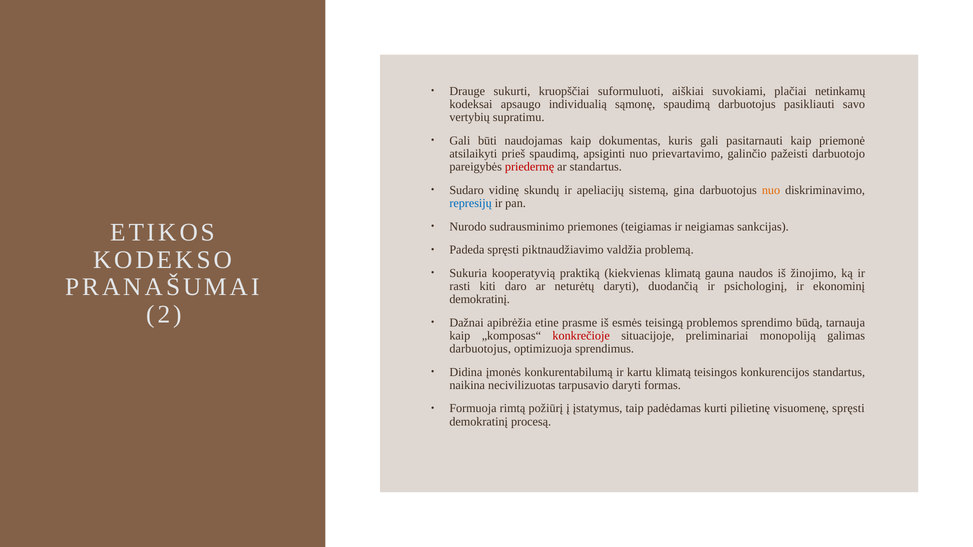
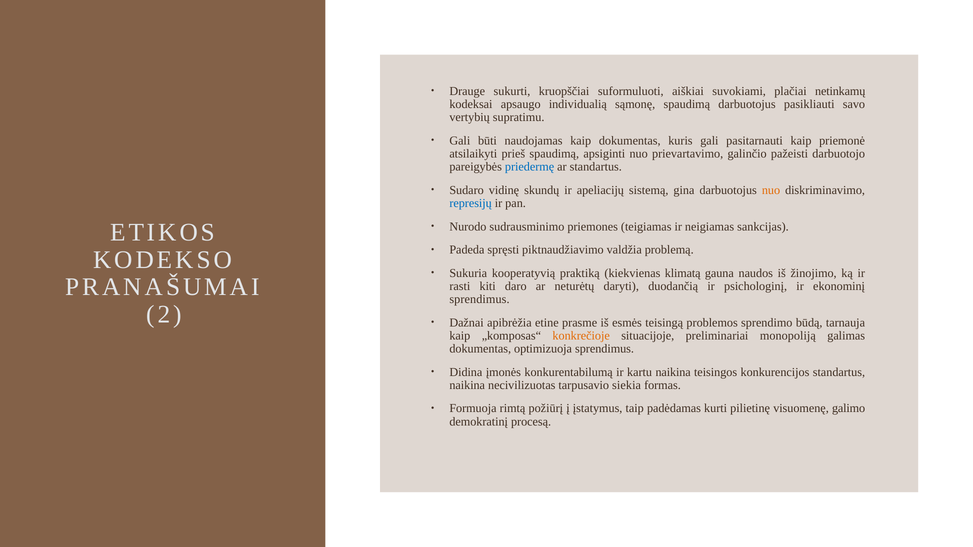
priedermę colour: red -> blue (530, 167)
demokratinį: demokratinį -> sprendimus (480, 299)
konkrečioje colour: red -> orange (581, 336)
darbuotojus: darbuotojus -> dokumentas (480, 349)
kartu klimatą: klimatą -> naikina (673, 372)
tarpusavio daryti: daryti -> siekia (627, 385)
visuomenę spręsti: spręsti -> galimo (849, 409)
